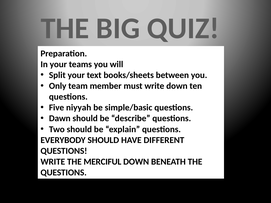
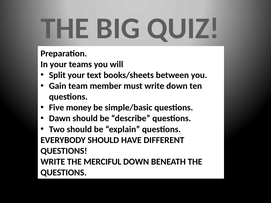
Only: Only -> Gain (58, 86)
niyyah: niyyah -> money (79, 108)
